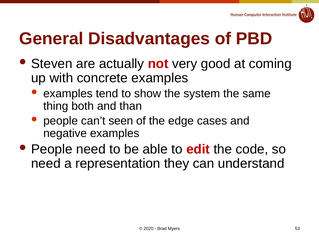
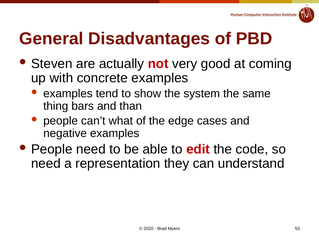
both: both -> bars (83, 106)
seen: seen -> what (121, 121)
